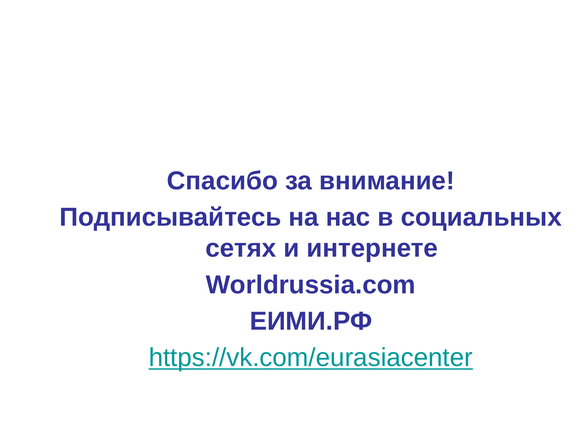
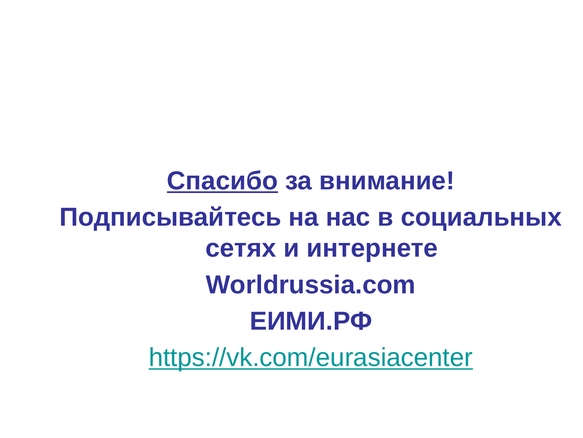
Спасибо underline: none -> present (222, 181)
